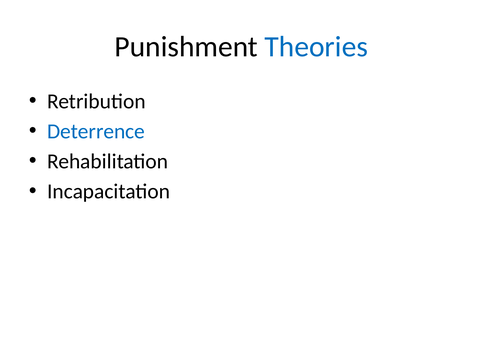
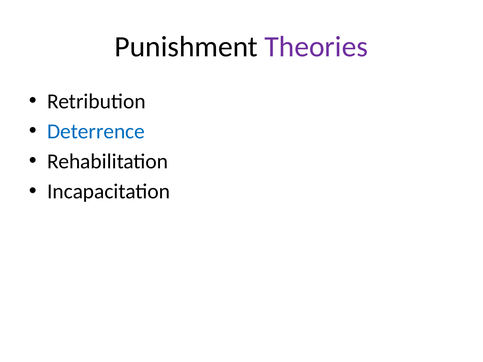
Theories colour: blue -> purple (316, 47)
